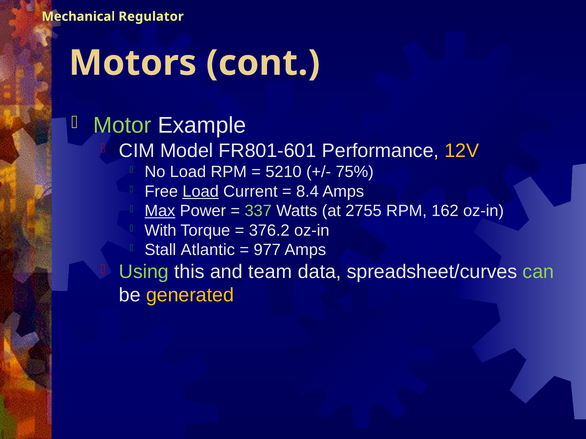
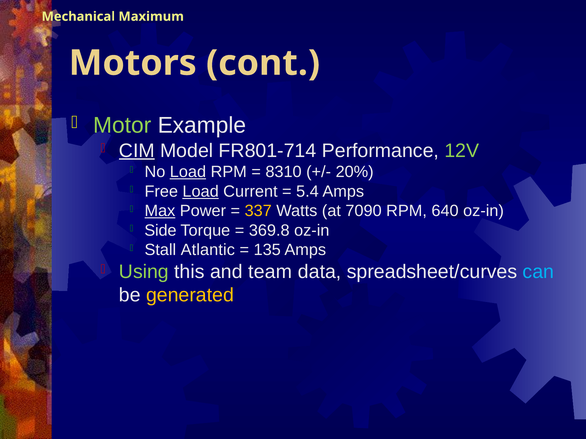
Regulator: Regulator -> Maximum (151, 17)
CIM underline: none -> present (137, 151)
FR801-601: FR801-601 -> FR801-714 (267, 151)
12V colour: yellow -> light green (462, 151)
Load underline: none -> present (188, 172)
5210: 5210 -> 8310 (284, 172)
75%: 75% -> 20% (355, 172)
8.4: 8.4 -> 5.4 (307, 192)
337 colour: light green -> yellow (258, 211)
2755: 2755 -> 7090 (364, 211)
162: 162 -> 640 (445, 211)
With: With -> Side (160, 231)
376.2: 376.2 -> 369.8 (269, 231)
977: 977 -> 135 (267, 250)
can colour: light green -> light blue (538, 272)
